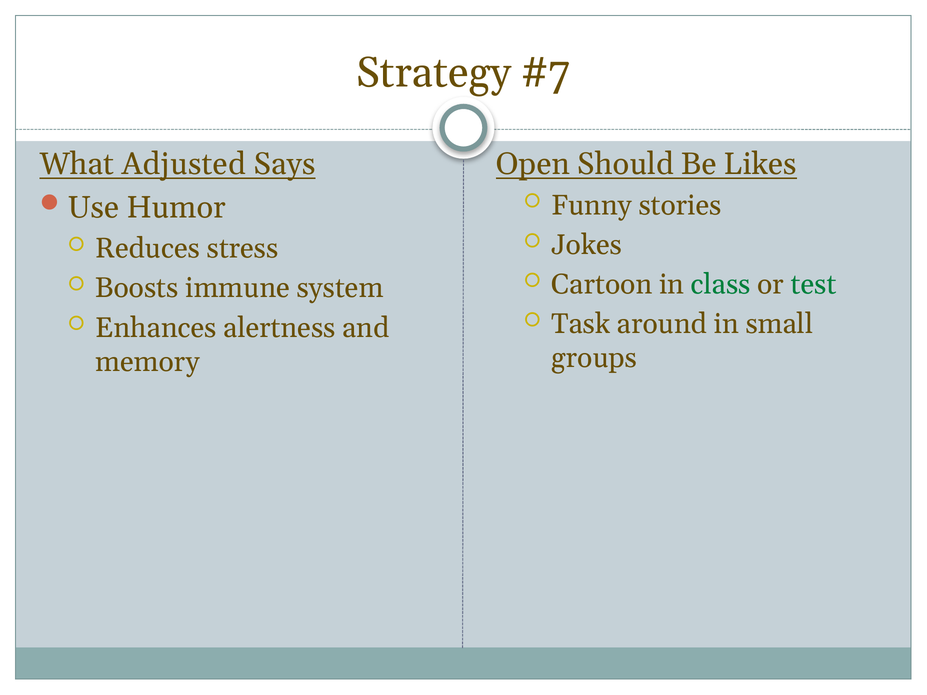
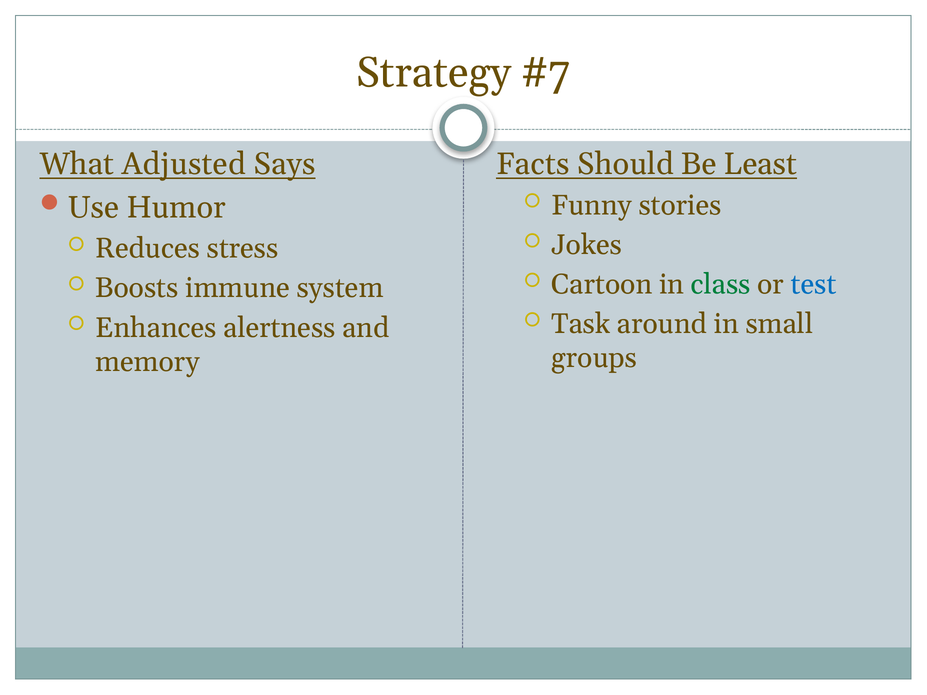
Open: Open -> Facts (533, 164)
Likes: Likes -> Least (760, 164)
test colour: green -> blue (814, 285)
